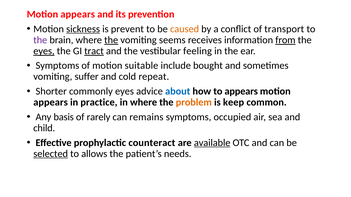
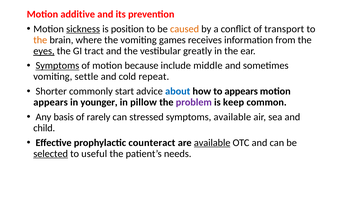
appears: appears -> additive (78, 14)
prevent: prevent -> position (127, 29)
the colour: purple -> orange (40, 40)
the underline: present -> none (111, 40)
seems: seems -> games (172, 40)
from underline: present -> none (285, 40)
tract underline: present -> none (94, 51)
feeling: feeling -> greatly (198, 51)
Symptoms underline: none -> present (57, 66)
suitable: suitable -> because (142, 66)
bought: bought -> middle (208, 66)
suffer: suffer -> settle (86, 77)
commonly eyes: eyes -> start (125, 91)
practice: practice -> younger (99, 103)
in where: where -> pillow (144, 103)
problem colour: orange -> purple (194, 103)
remains: remains -> stressed (146, 117)
symptoms occupied: occupied -> available (232, 117)
allows: allows -> useful (94, 154)
